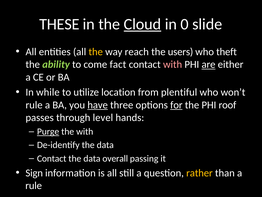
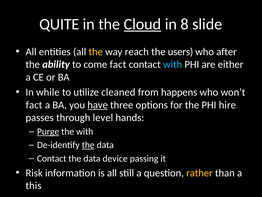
THESE: THESE -> QUITE (59, 24)
0: 0 -> 8 (185, 24)
theft: theft -> after (227, 52)
ability colour: light green -> white (56, 64)
with colour: pink -> light blue (173, 64)
are underline: present -> none (208, 64)
location: location -> cleaned (118, 92)
plentiful: plentiful -> happens (179, 92)
rule: rule -> fact (34, 105)
for underline: present -> none (176, 105)
roof: roof -> hire (227, 105)
the underline: none -> present (88, 145)
overall: overall -> device (115, 158)
Sign: Sign -> Risk (34, 172)
rule: rule -> this (34, 185)
